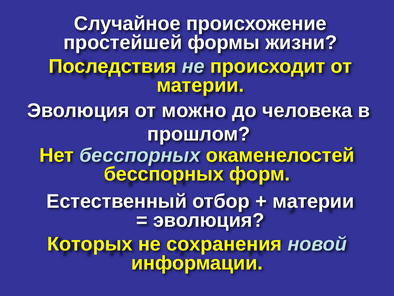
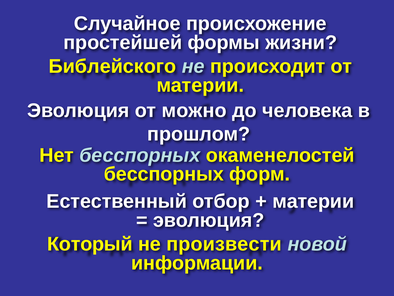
Последствия: Последствия -> Библейского (112, 66)
Которых: Которых -> Который (90, 244)
сохранения: сохранения -> произвести (224, 244)
